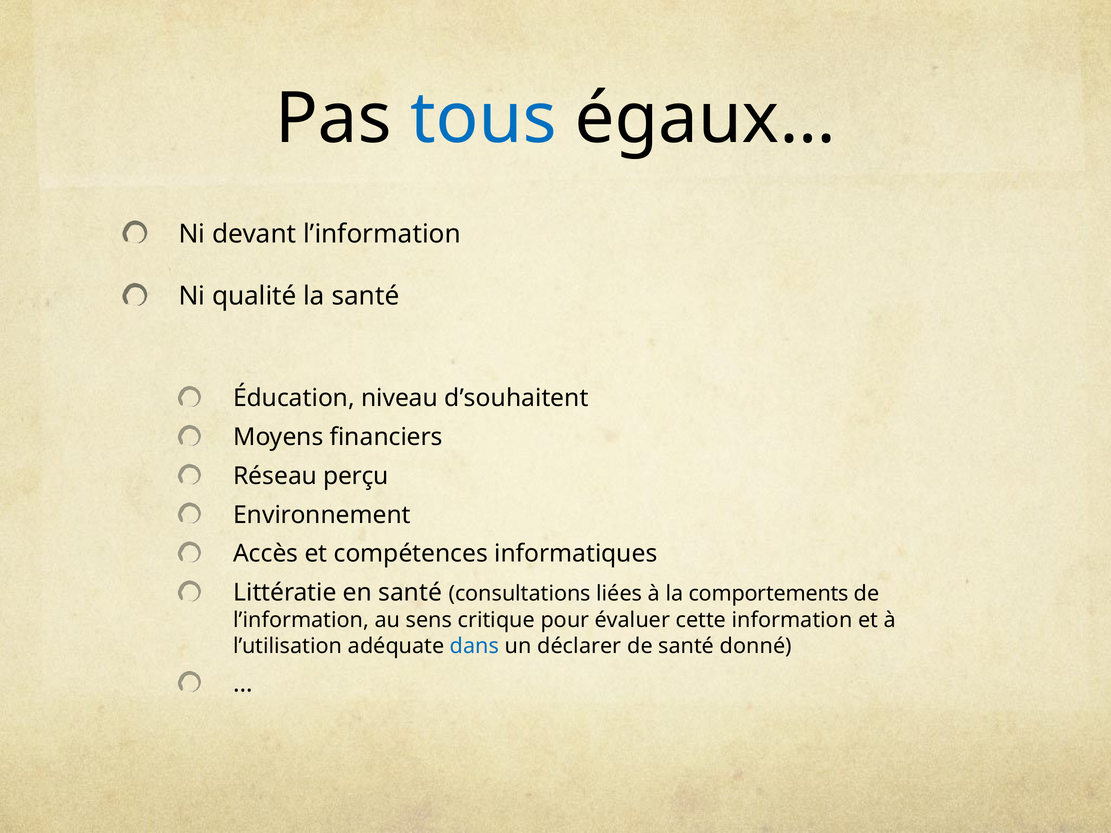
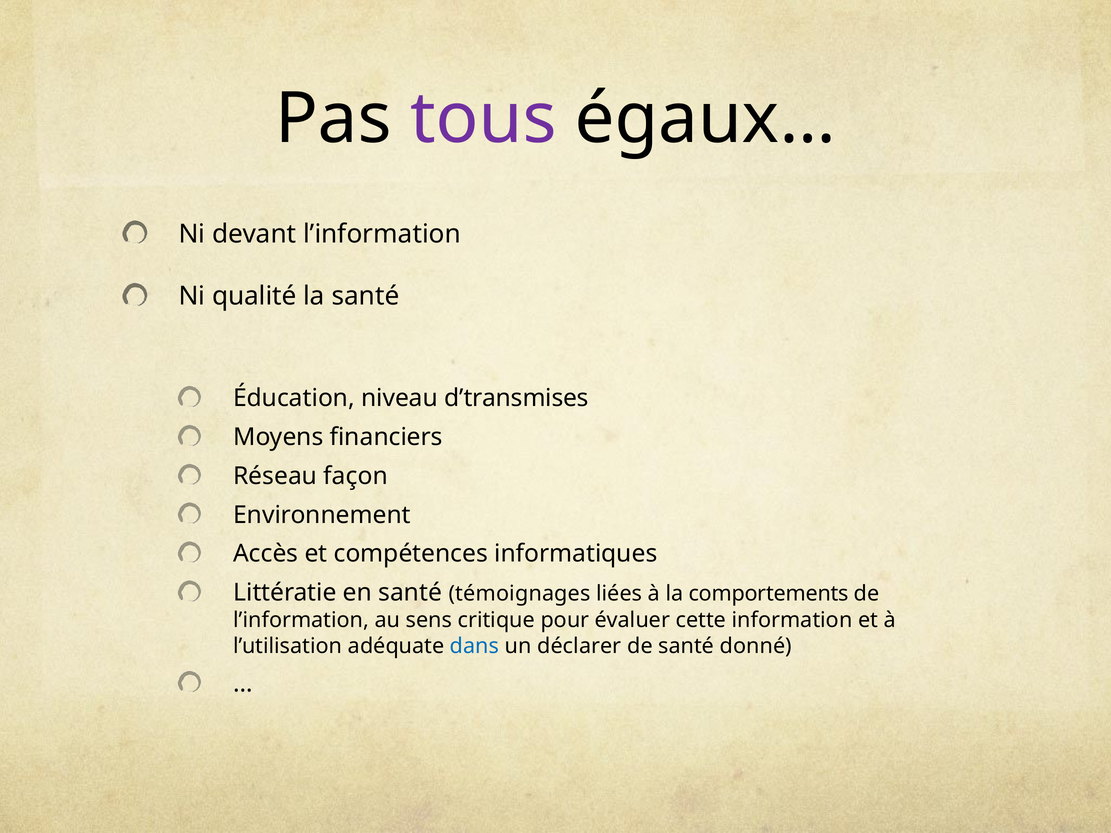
tous colour: blue -> purple (483, 119)
d’souhaitent: d’souhaitent -> d’transmises (517, 398)
perçu: perçu -> façon (356, 476)
consultations: consultations -> témoignages (520, 594)
